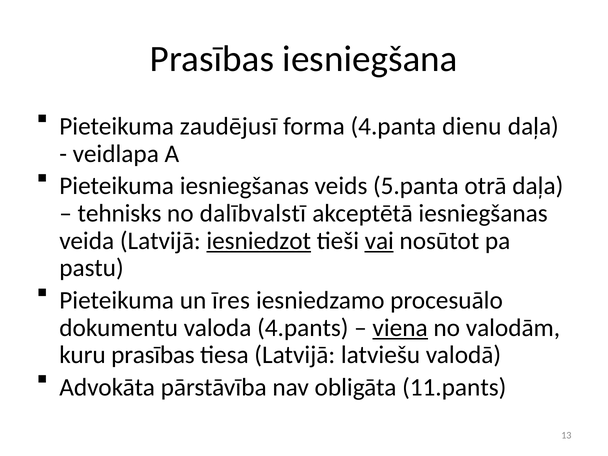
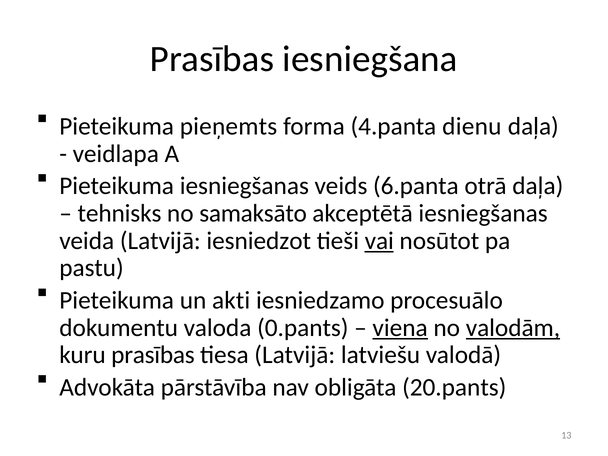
zaudējusī: zaudējusī -> pieņemts (228, 126)
5.panta: 5.panta -> 6.panta (416, 186)
dalībvalstī: dalībvalstī -> samaksāto (253, 213)
iesniedzot underline: present -> none (259, 241)
īres: īres -> akti (231, 300)
4.pants: 4.pants -> 0.pants (303, 328)
valodām underline: none -> present (513, 328)
11.pants: 11.pants -> 20.pants (454, 387)
